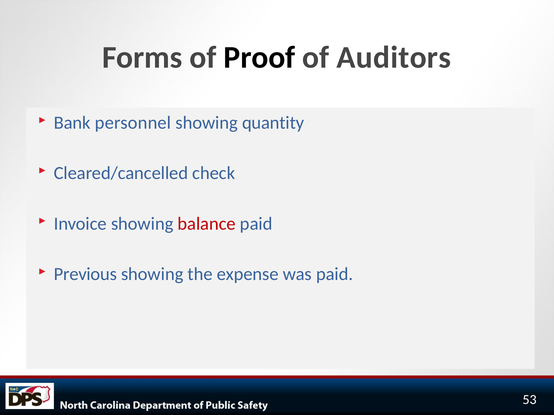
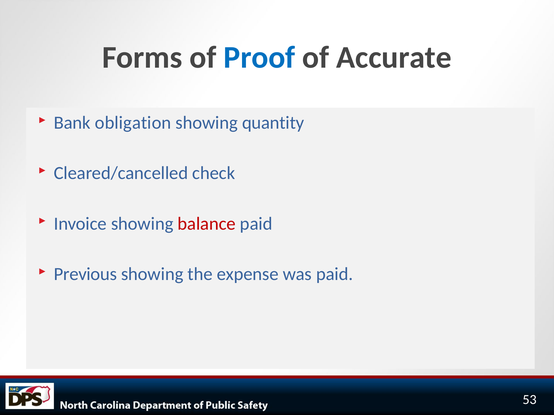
Proof colour: black -> blue (259, 58)
Auditors: Auditors -> Accurate (394, 58)
personnel: personnel -> obligation (133, 123)
